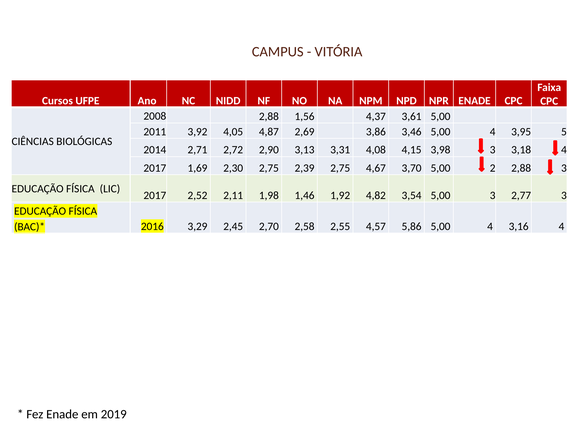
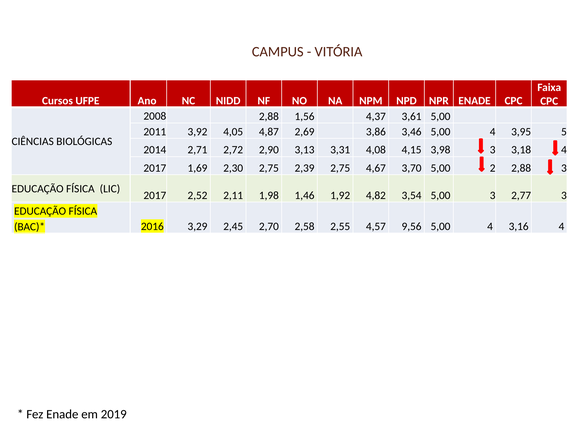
5,86: 5,86 -> 9,56 (412, 227)
